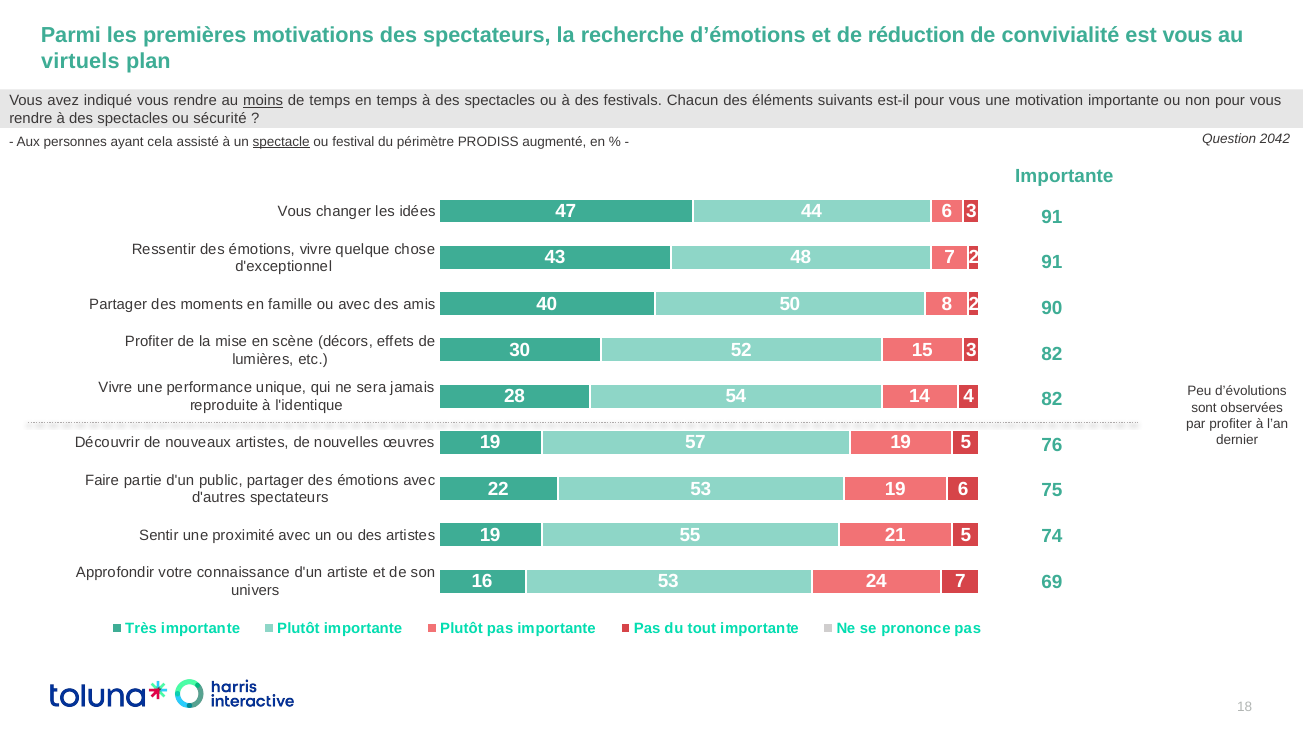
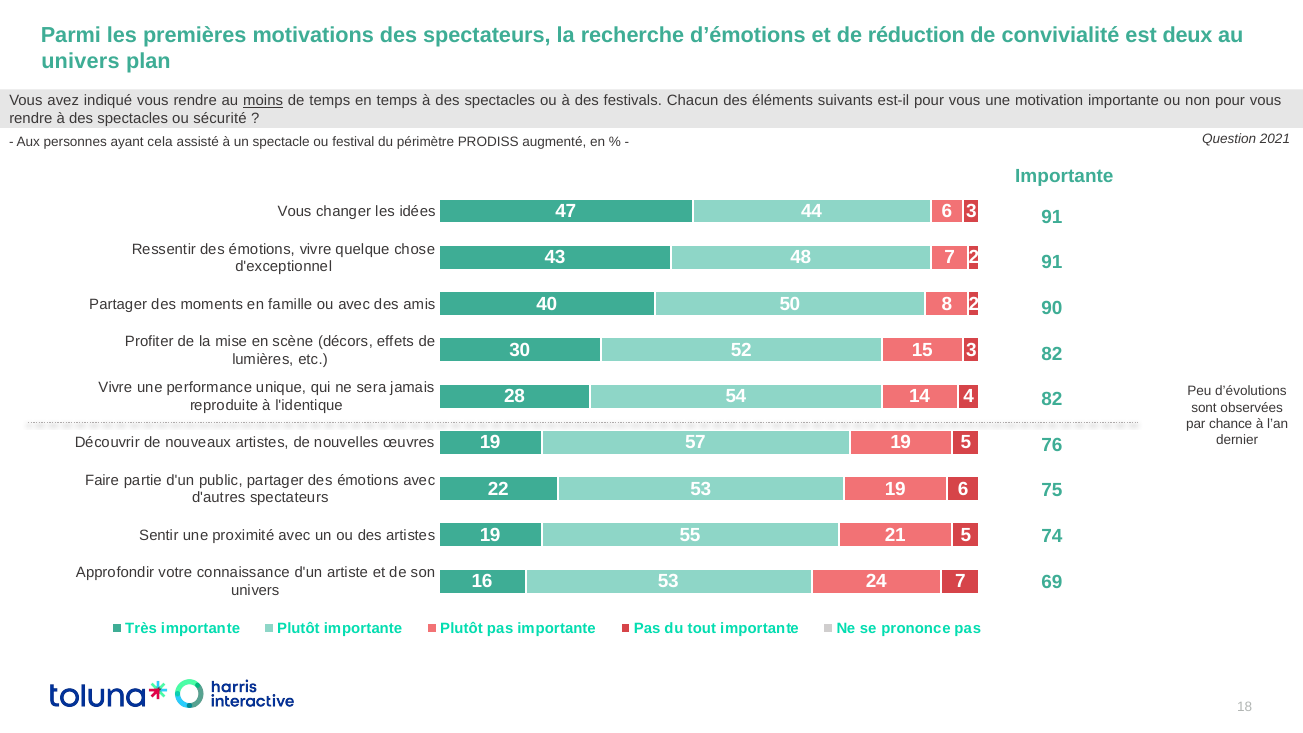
est vous: vous -> deux (1188, 35)
virtuels: virtuels -> univers (80, 61)
2042: 2042 -> 2021 (1275, 139)
spectacle underline: present -> none (281, 142)
par profiter: profiter -> chance (1231, 424)
